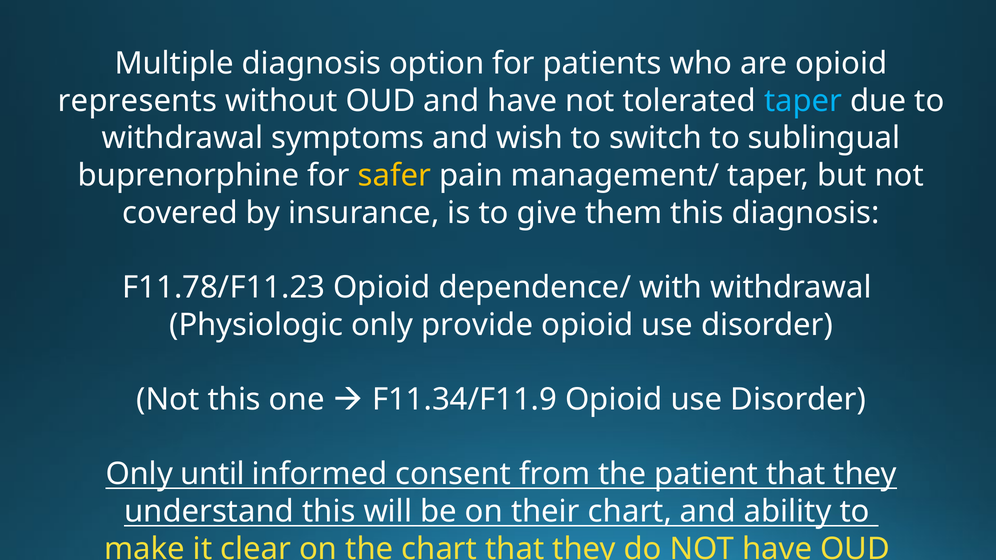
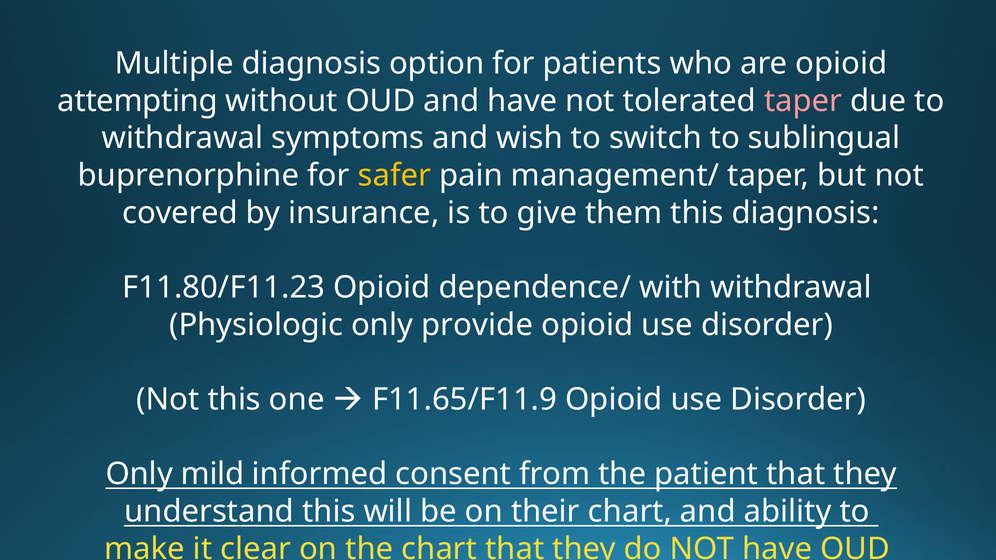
represents: represents -> attempting (138, 101)
taper colour: light blue -> pink (803, 101)
F11.78/F11.23: F11.78/F11.23 -> F11.80/F11.23 (224, 288)
F11.34/F11.9: F11.34/F11.9 -> F11.65/F11.9 (465, 400)
until: until -> mild (213, 474)
